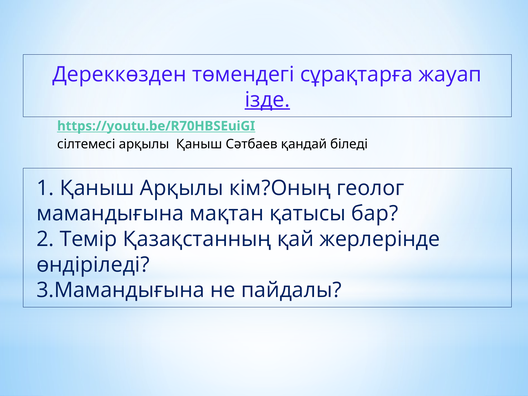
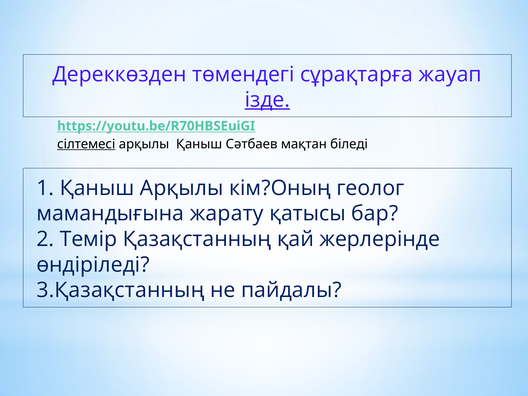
сілтемесі underline: none -> present (86, 144)
қандай: қандай -> мақтан (304, 144)
мақтан: мақтан -> жарату (227, 214)
3.Мамандығына: 3.Мамандығына -> 3.Қазақстанның (120, 290)
